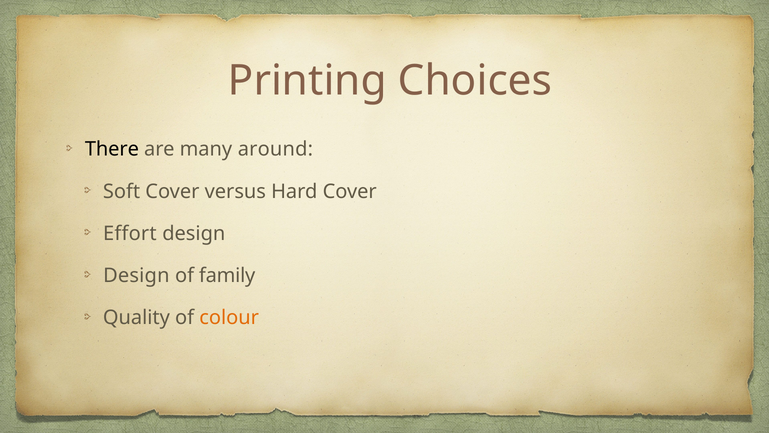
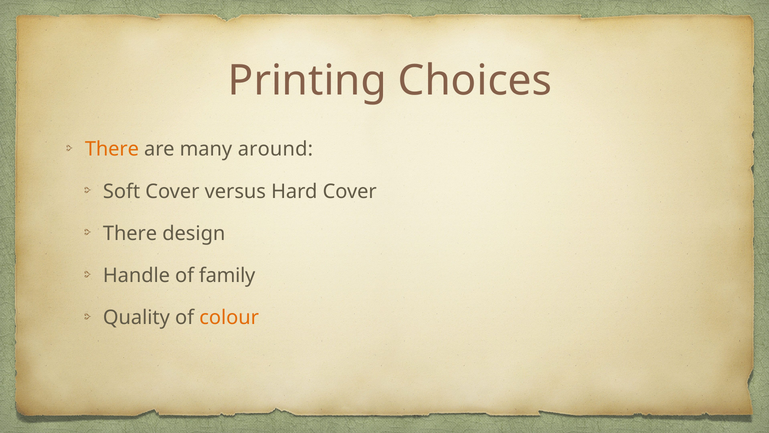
There colour: black -> orange (112, 149)
Effort: Effort -> There (130, 233)
Design: Design -> Handle (136, 275)
